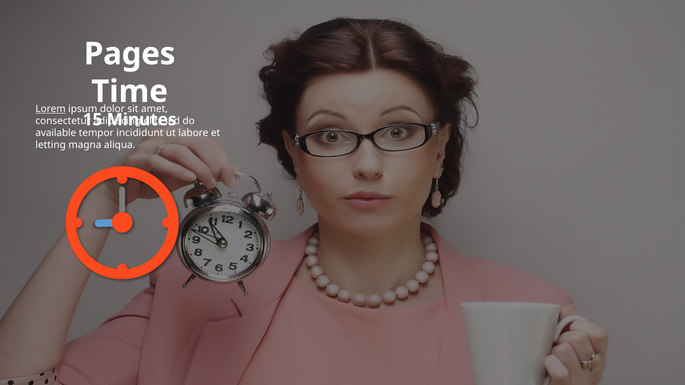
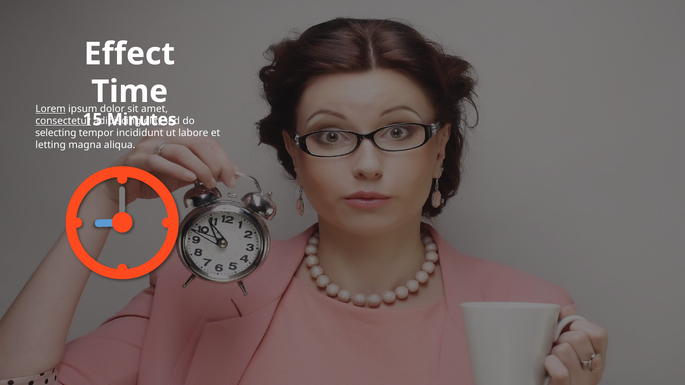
Pages: Pages -> Effect (129, 54)
consectetur underline: none -> present (63, 121)
available: available -> selecting (56, 133)
